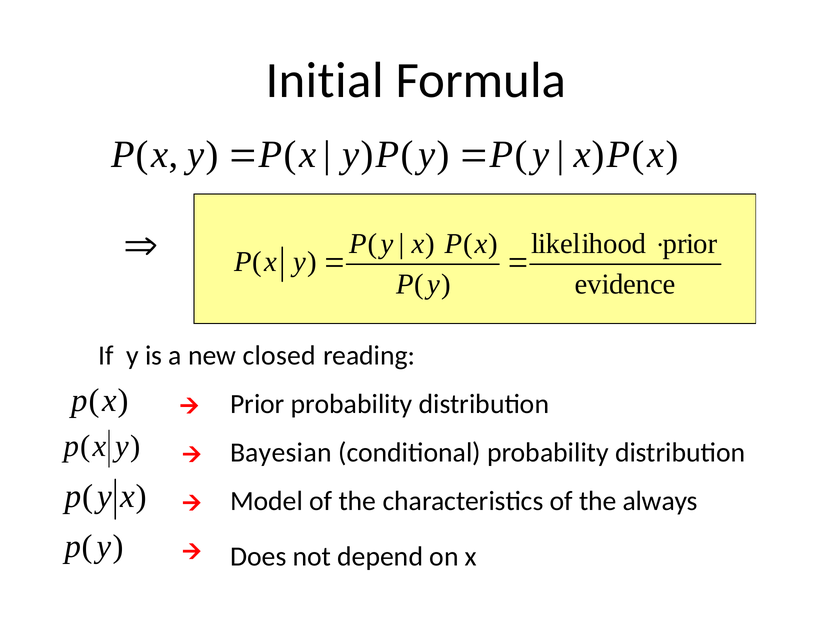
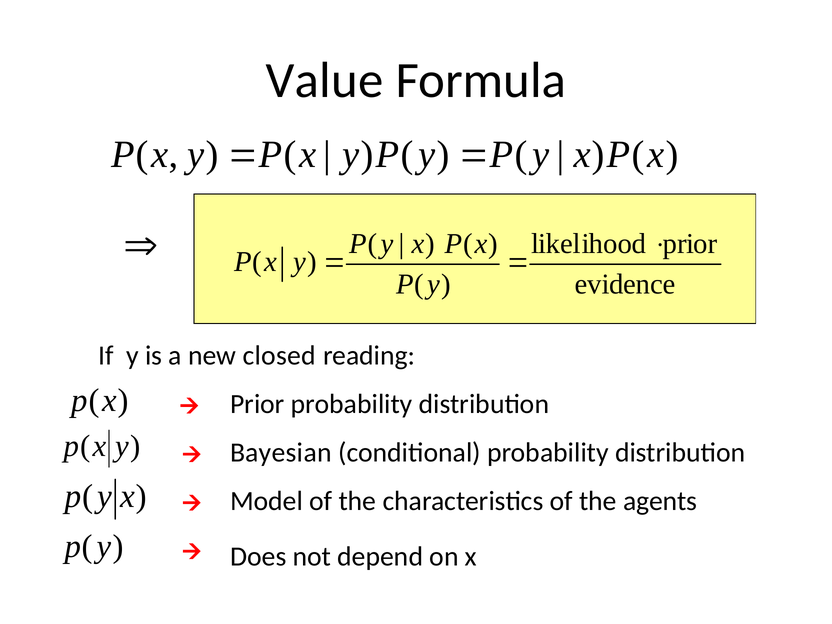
Initial: Initial -> Value (325, 81)
always: always -> agents (660, 501)
